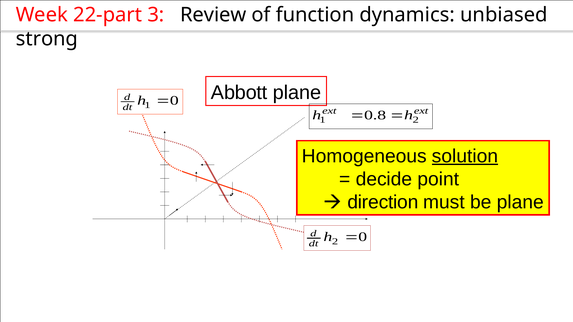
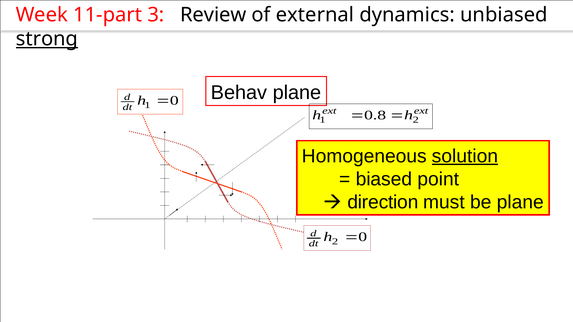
22-part: 22-part -> 11-part (108, 15)
function: function -> external (315, 15)
strong underline: none -> present (47, 39)
Abbott: Abbott -> Behav (239, 93)
decide: decide -> biased (384, 179)
